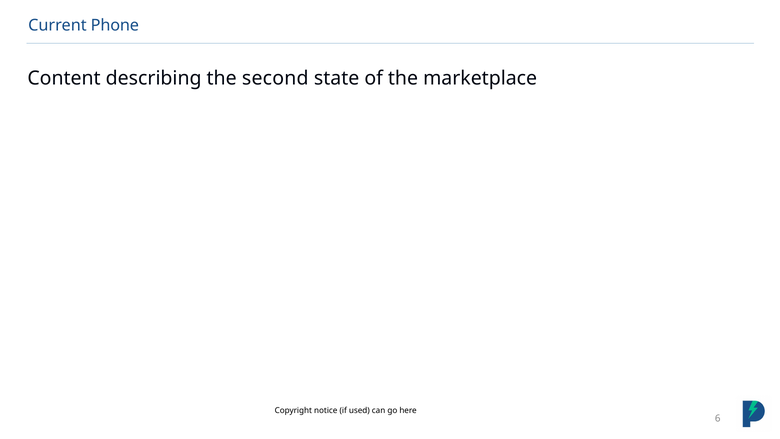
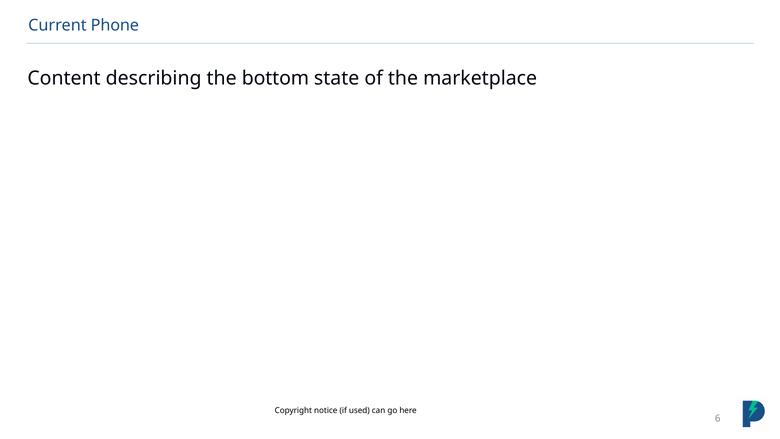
second: second -> bottom (275, 78)
